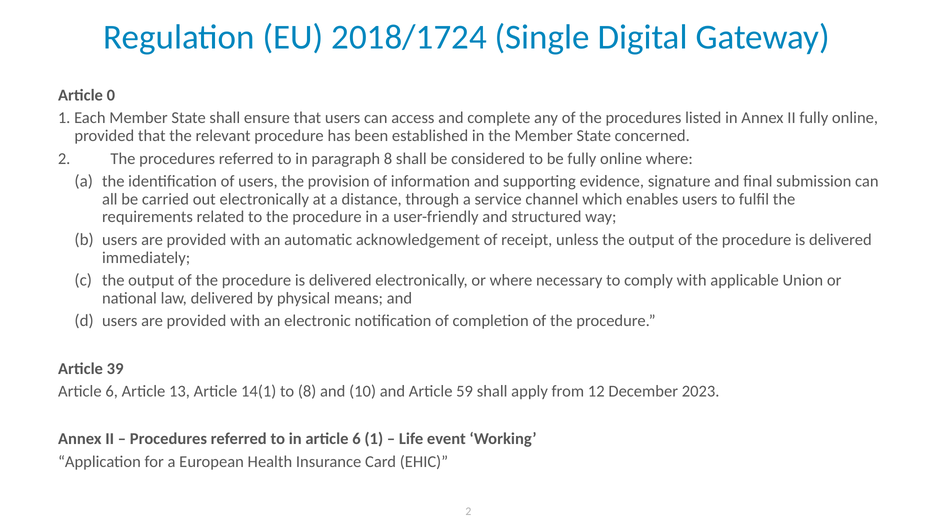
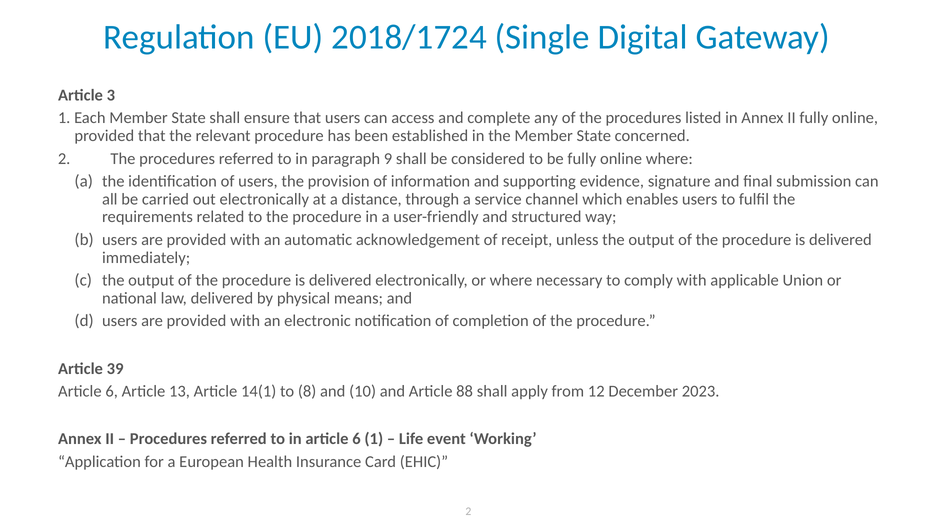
0: 0 -> 3 (111, 95)
paragraph 8: 8 -> 9 (388, 159)
59: 59 -> 88 (465, 392)
